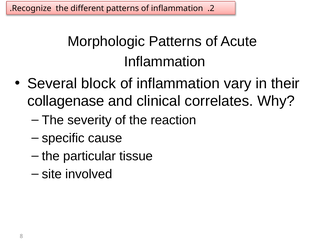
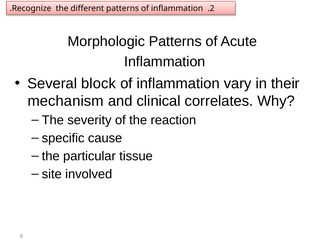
collagenase: collagenase -> mechanism (66, 101)
